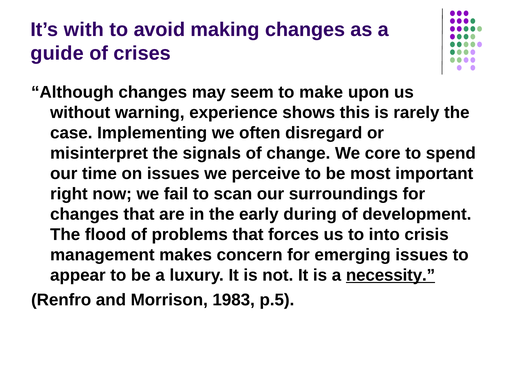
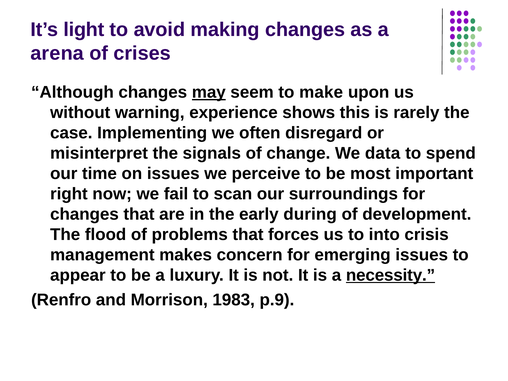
with: with -> light (84, 30)
guide: guide -> arena (57, 53)
may underline: none -> present (209, 92)
core: core -> data (383, 153)
p.5: p.5 -> p.9 (277, 300)
